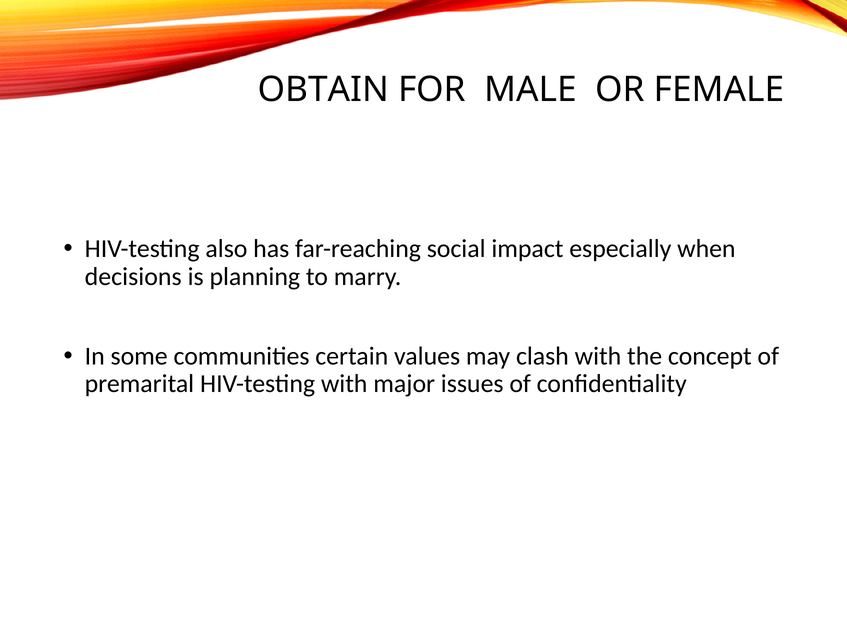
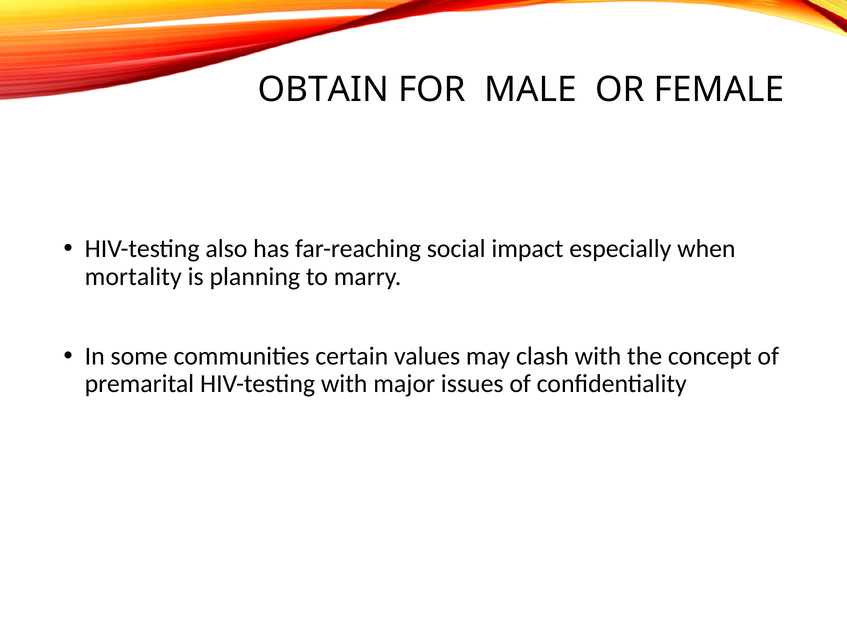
decisions: decisions -> mortality (133, 277)
